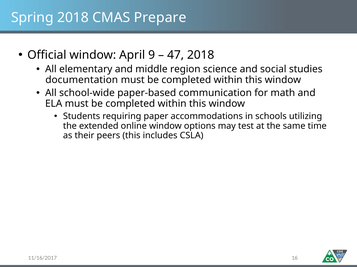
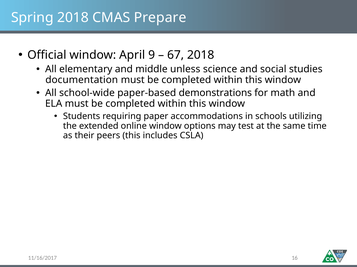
47: 47 -> 67 (176, 55)
region: region -> unless (185, 69)
communication: communication -> demonstrations (215, 93)
